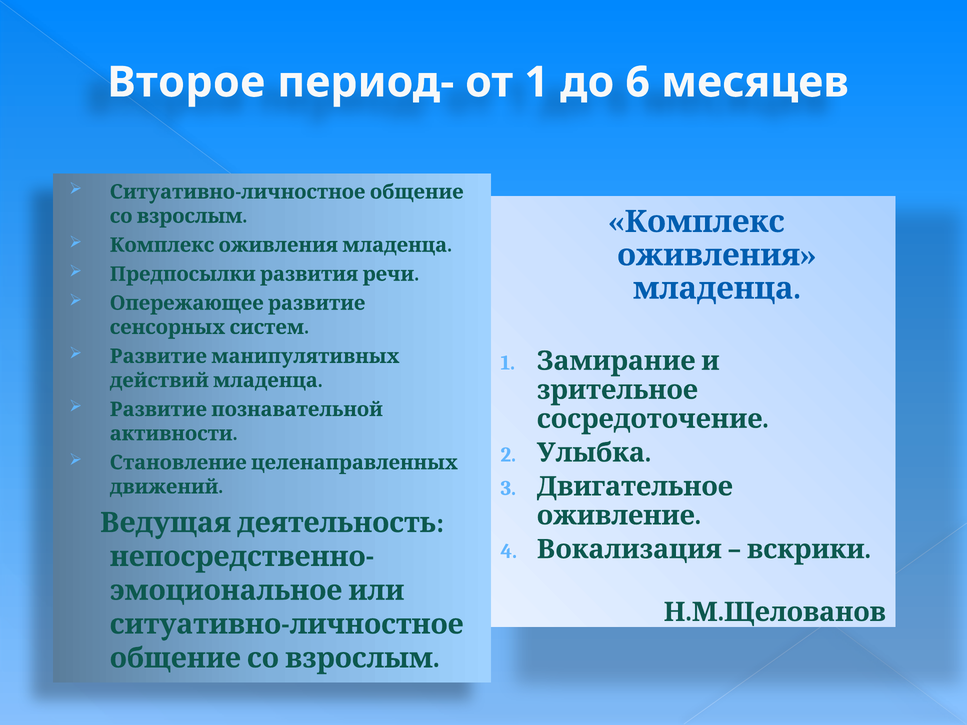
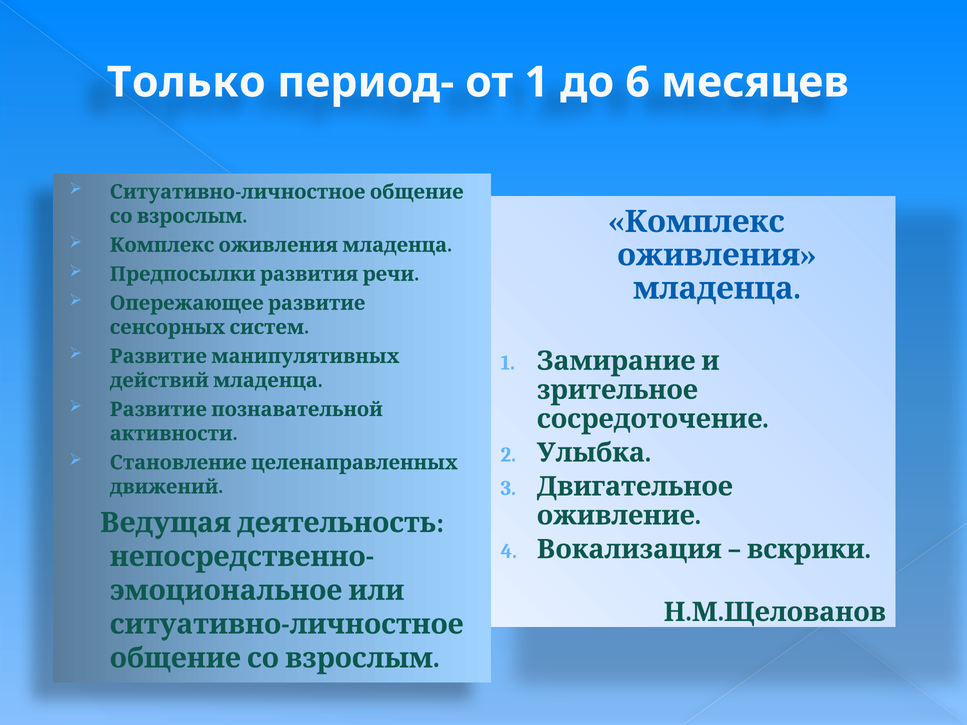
Второе: Второе -> Только (186, 82)
